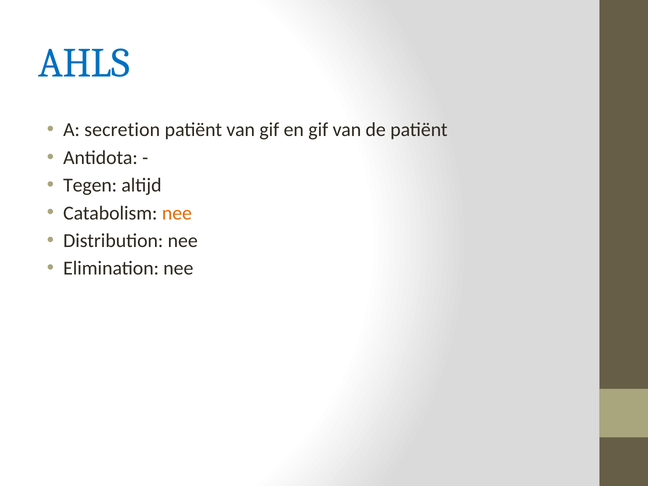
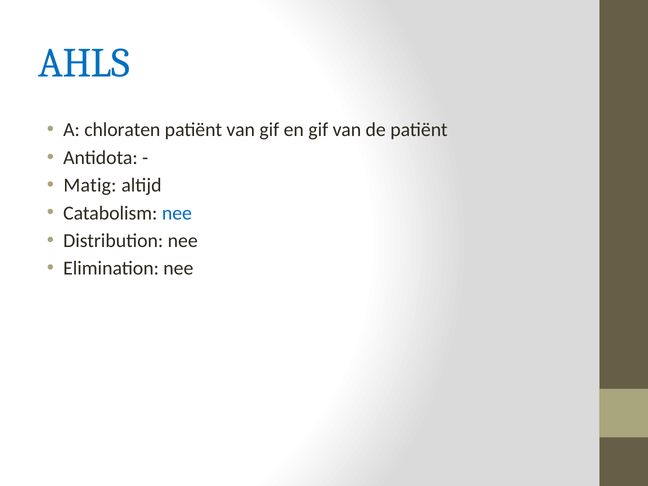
secretion: secretion -> chloraten (122, 130)
Tegen: Tegen -> Matig (90, 185)
nee colour: orange -> blue (177, 213)
